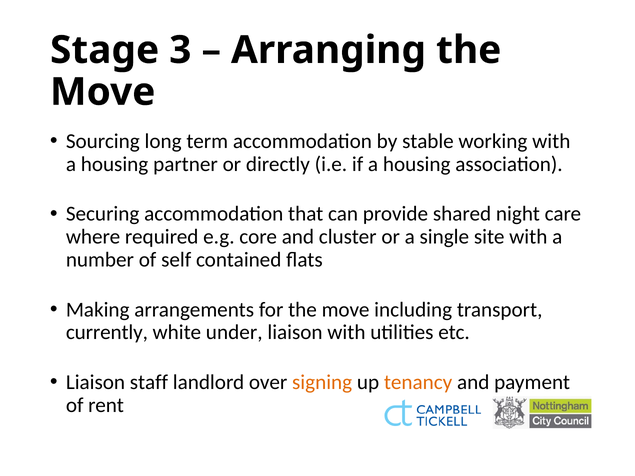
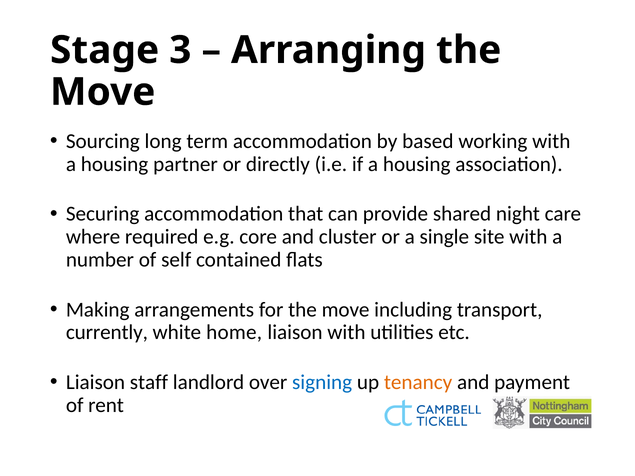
stable: stable -> based (428, 141)
under: under -> home (234, 333)
signing colour: orange -> blue (322, 383)
